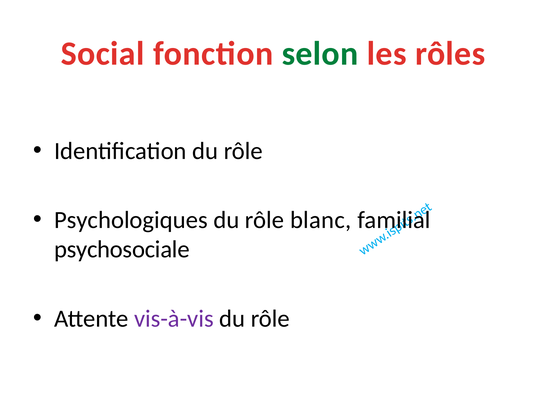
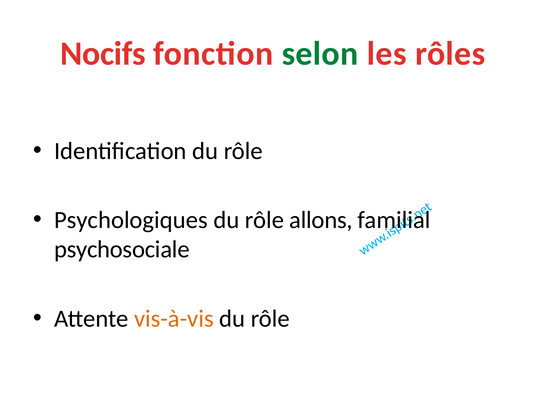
Social: Social -> Nocifs (103, 54)
blanc: blanc -> allons (321, 220)
vis-à-vis colour: purple -> orange (174, 319)
